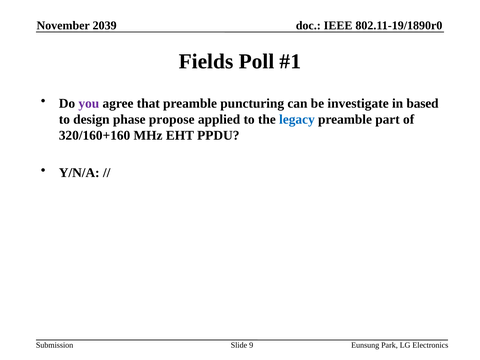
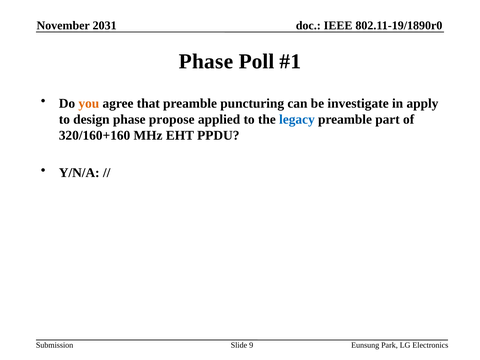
2039: 2039 -> 2031 (105, 26)
Fields: Fields -> Phase (206, 61)
you colour: purple -> orange (89, 103)
based: based -> apply (422, 103)
